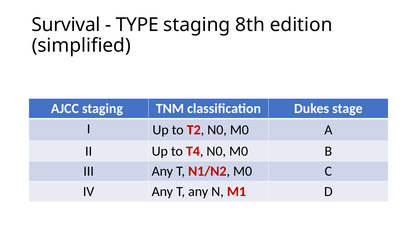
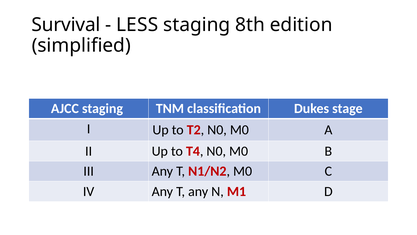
TYPE: TYPE -> LESS (137, 25)
